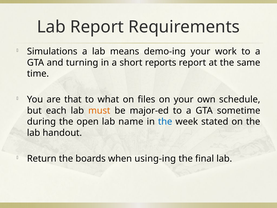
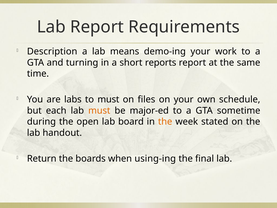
Simulations: Simulations -> Description (52, 51)
that: that -> labs (73, 99)
to what: what -> must (108, 99)
name: name -> board (131, 122)
the colour: blue -> orange (165, 122)
